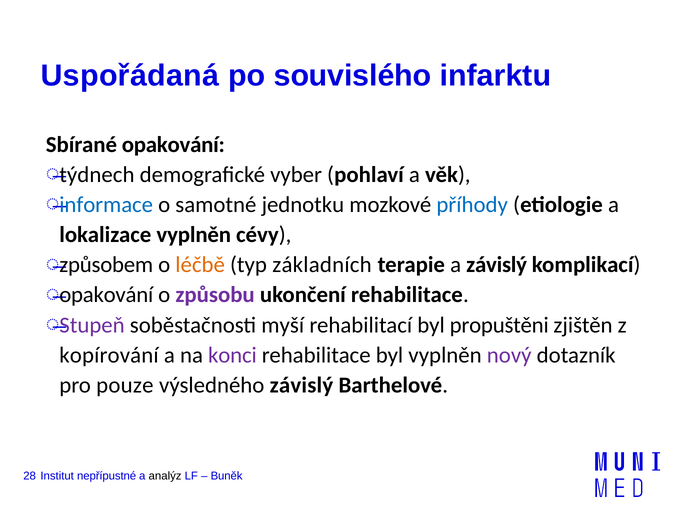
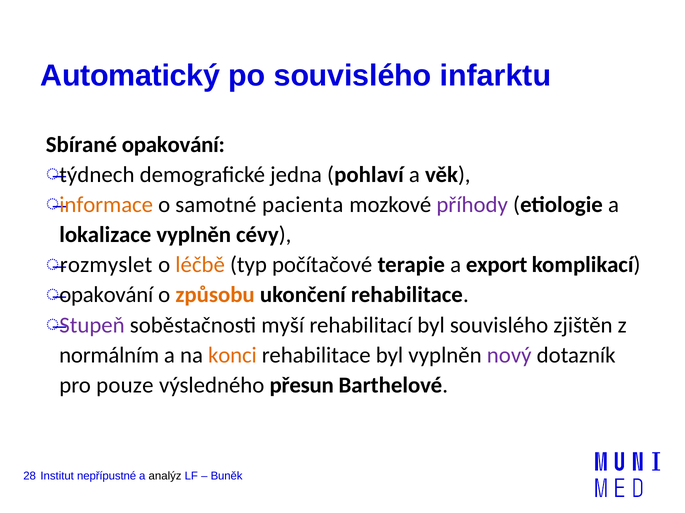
Uspořádaná: Uspořádaná -> Automatický (130, 76)
vyber: vyber -> jedna (296, 175)
informace colour: blue -> orange (106, 205)
jednotku: jednotku -> pacienta (303, 205)
příhody colour: blue -> purple (472, 205)
způsobem: způsobem -> rozmyslet (106, 265)
základních: základních -> počítačové (322, 265)
a závislý: závislý -> export (497, 265)
způsobu colour: purple -> orange (215, 295)
byl propuštěni: propuštěni -> souvislého (499, 325)
kopírování: kopírování -> normálním (109, 356)
konci colour: purple -> orange (232, 356)
výsledného závislý: závislý -> přesun (302, 386)
